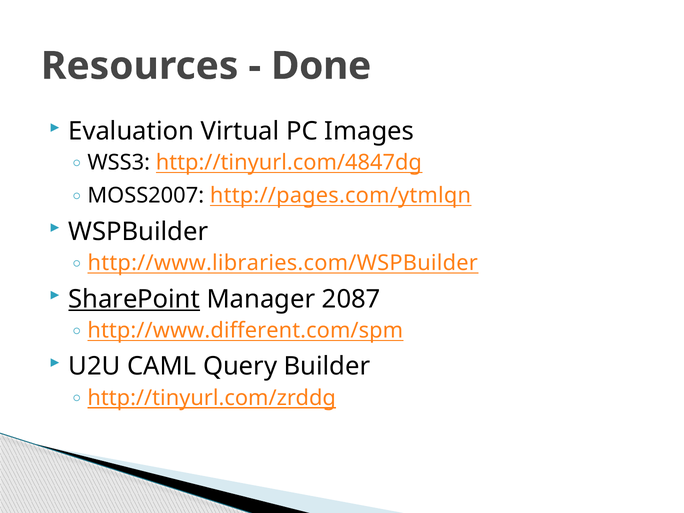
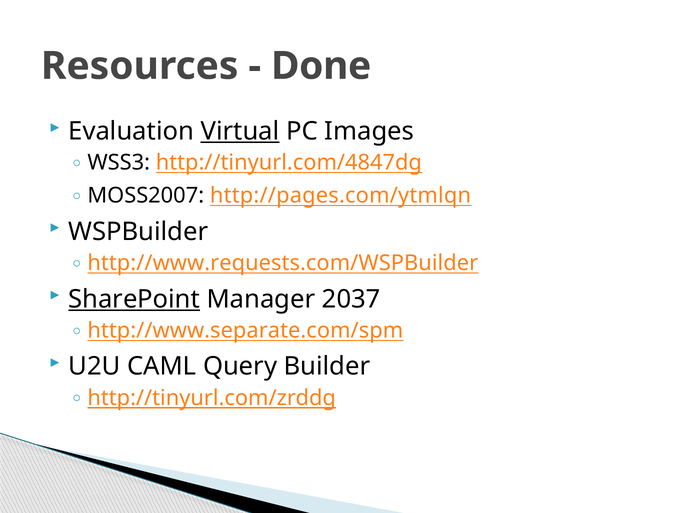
Virtual underline: none -> present (240, 131)
http://www.libraries.com/WSPBuilder: http://www.libraries.com/WSPBuilder -> http://www.requests.com/WSPBuilder (283, 263)
2087: 2087 -> 2037 (351, 299)
http://www.different.com/spm: http://www.different.com/spm -> http://www.separate.com/spm (245, 330)
